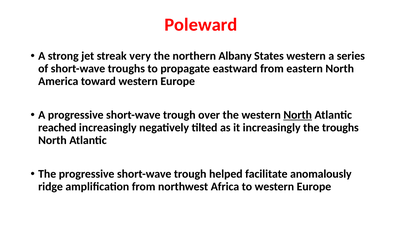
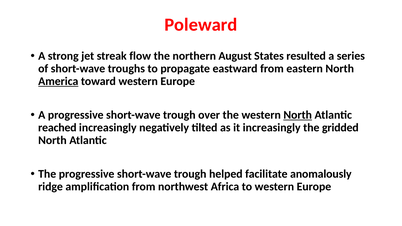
very: very -> flow (140, 56)
Albany: Albany -> August (235, 56)
States western: western -> resulted (306, 56)
America underline: none -> present (58, 81)
the troughs: troughs -> gridded (340, 128)
